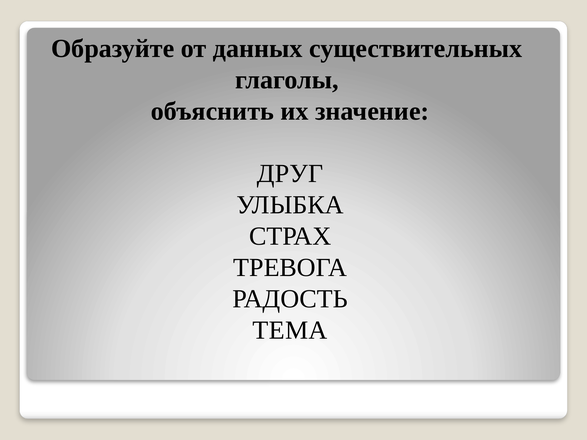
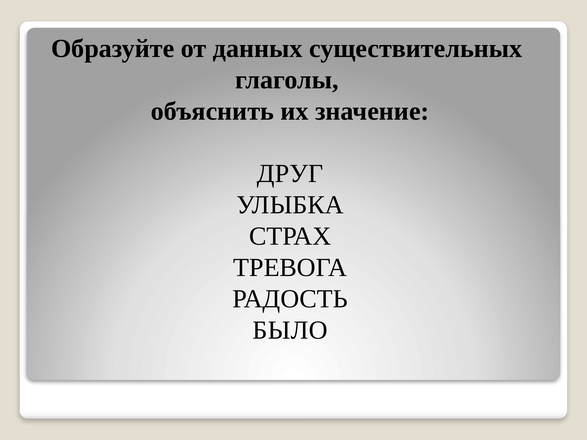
ТЕМА: ТЕМА -> БЫЛО (290, 330)
